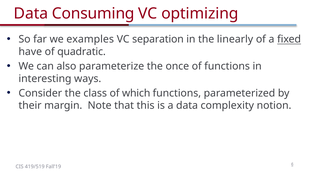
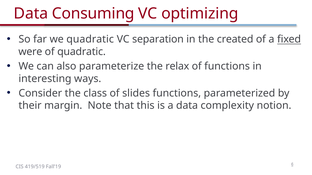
we examples: examples -> quadratic (90, 39)
linearly: linearly -> created (235, 39)
have: have -> were (30, 52)
once: once -> relax (177, 66)
which: which -> slides (136, 93)
